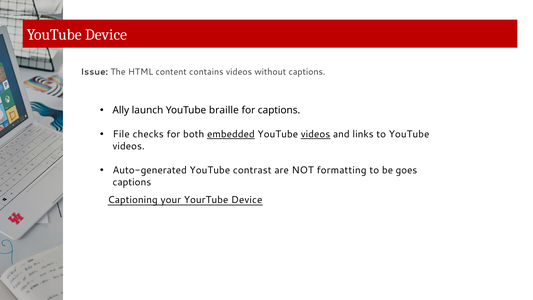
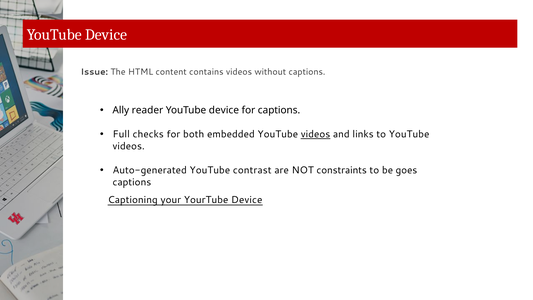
launch: launch -> reader (147, 110)
braille: braille -> device (224, 110)
File: File -> Full (121, 134)
embedded underline: present -> none (231, 134)
formatting: formatting -> constraints (342, 170)
